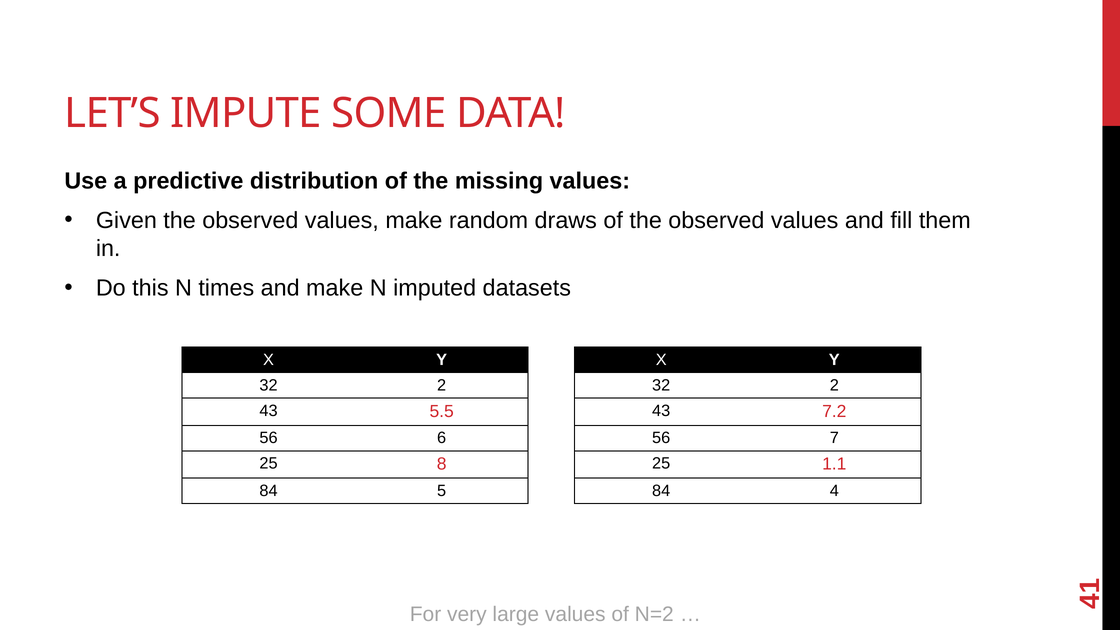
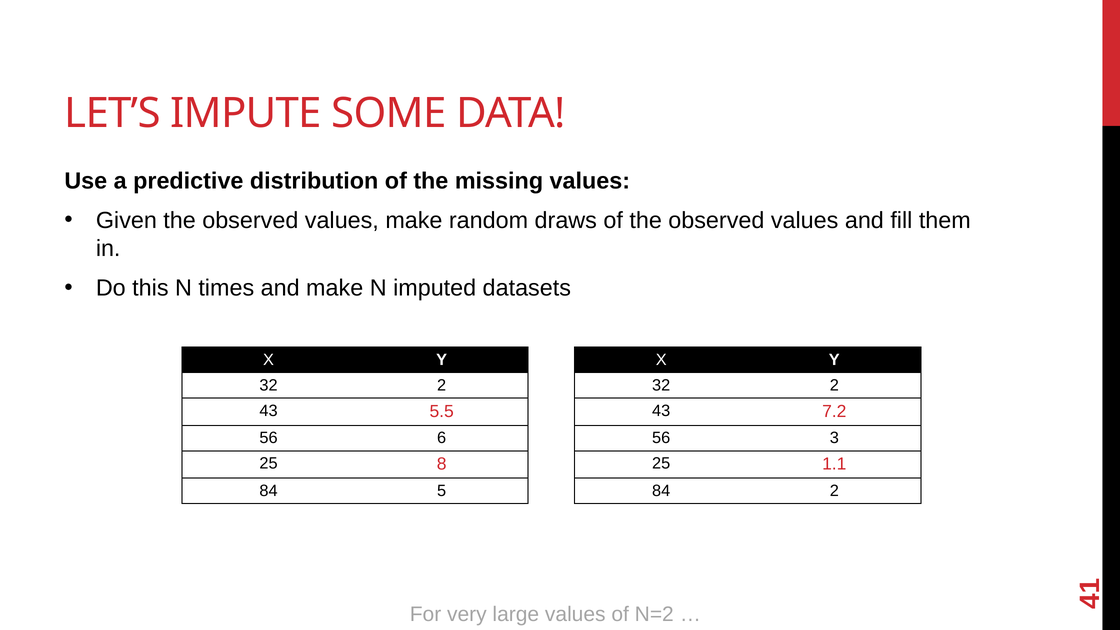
7: 7 -> 3 (834, 438)
84 4: 4 -> 2 (834, 491)
